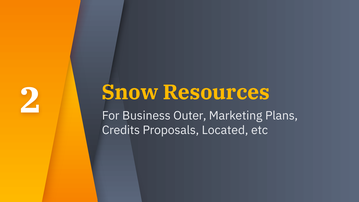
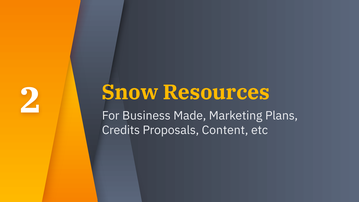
Outer: Outer -> Made (190, 116)
Located: Located -> Content (225, 130)
